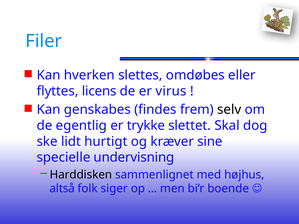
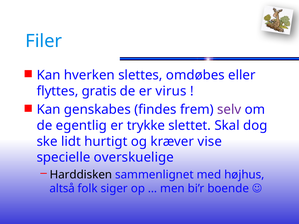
licens: licens -> gratis (99, 91)
selv colour: black -> purple (229, 110)
sine: sine -> vise (210, 142)
undervisning: undervisning -> overskuelige (134, 158)
